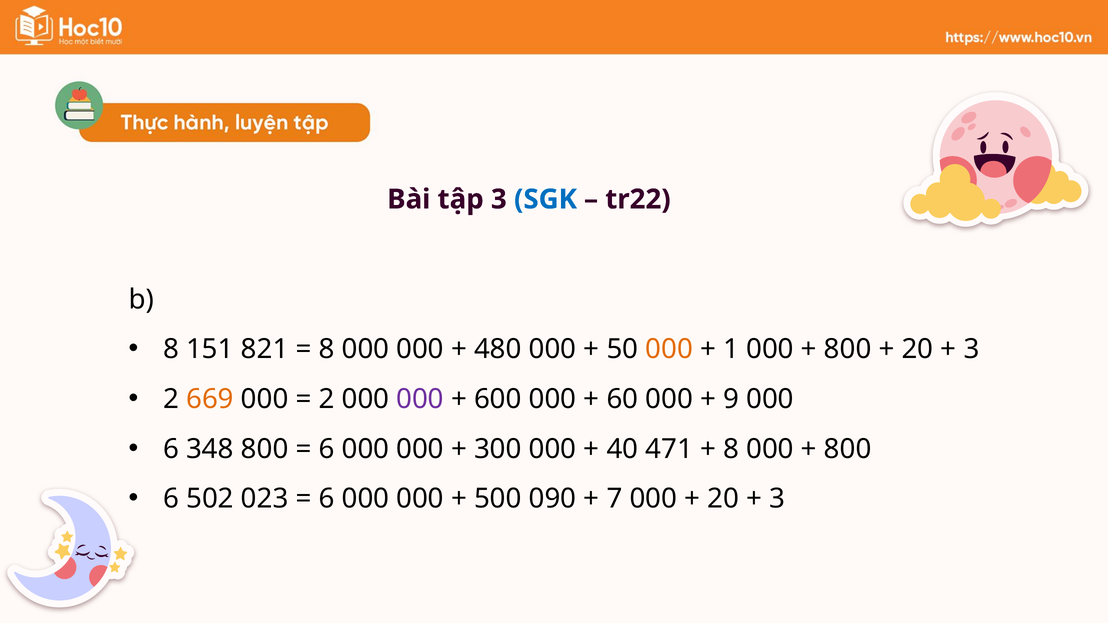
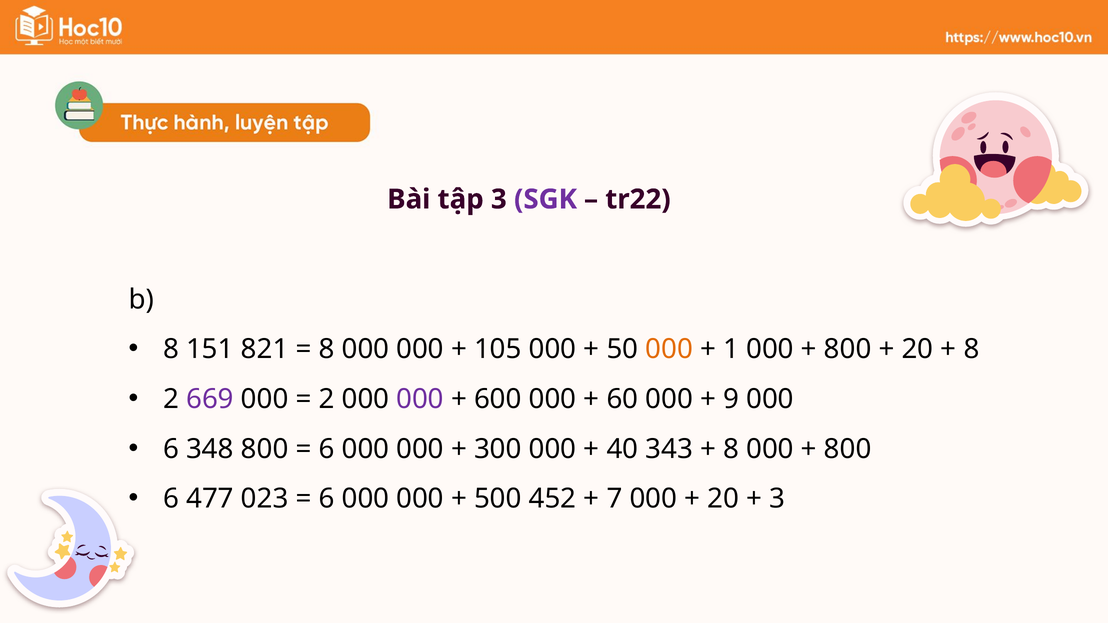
SGK colour: blue -> purple (546, 199)
480: 480 -> 105 (498, 349)
3: 3 -> 8 (971, 349)
669 colour: orange -> purple (210, 399)
471: 471 -> 343 (669, 449)
502: 502 -> 477 (210, 499)
090: 090 -> 452 (553, 499)
